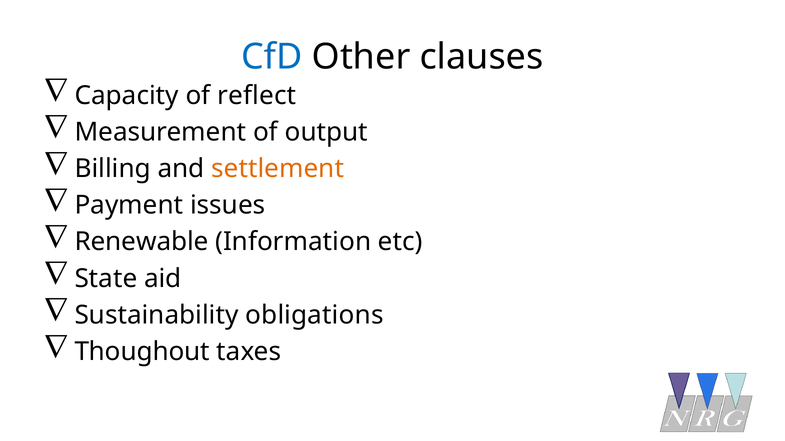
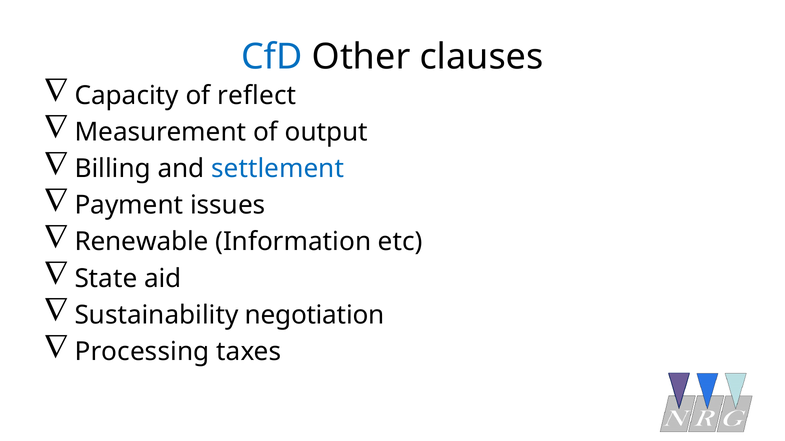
settlement colour: orange -> blue (278, 169)
obligations: obligations -> negotiation (315, 315)
Thoughout: Thoughout -> Processing (142, 352)
